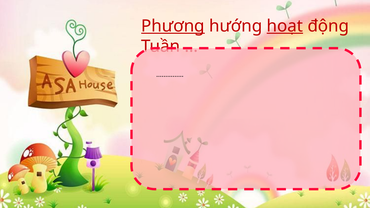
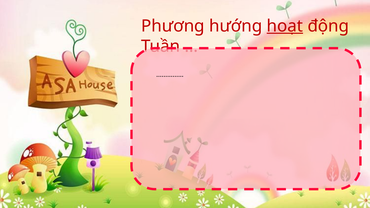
Phương underline: present -> none (173, 26)
